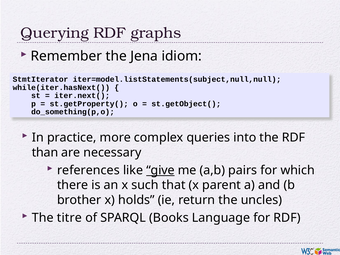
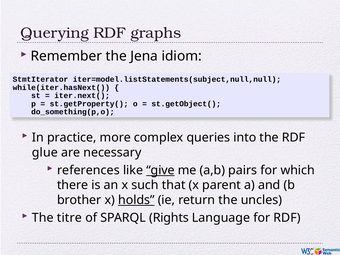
than: than -> glue (45, 152)
holds underline: none -> present (136, 200)
Books: Books -> Rights (169, 218)
